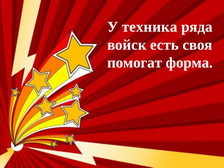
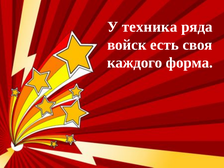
помогат: помогат -> каждого (135, 63)
